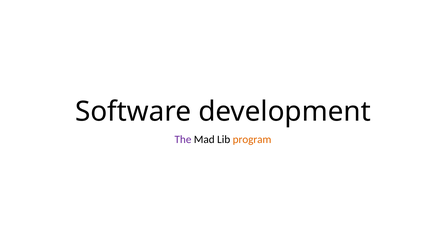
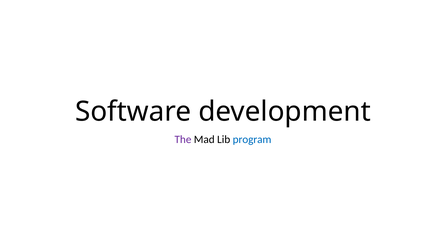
program colour: orange -> blue (252, 139)
